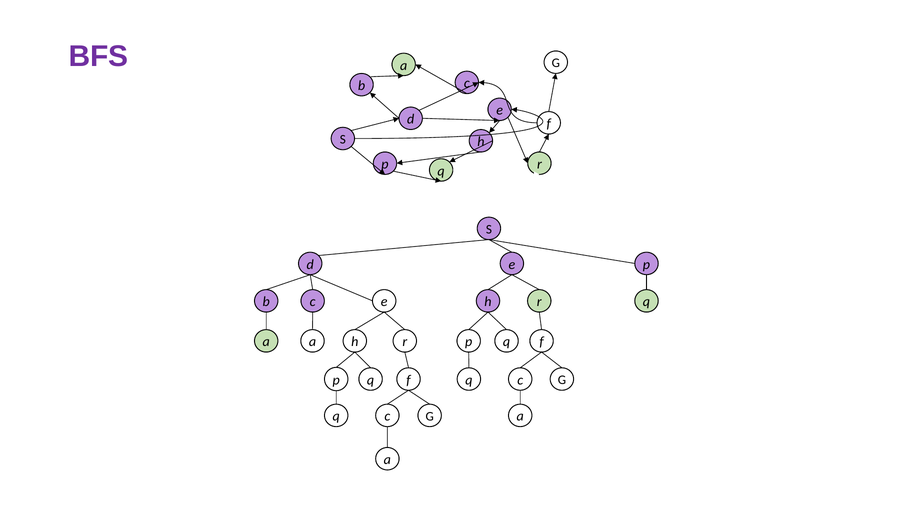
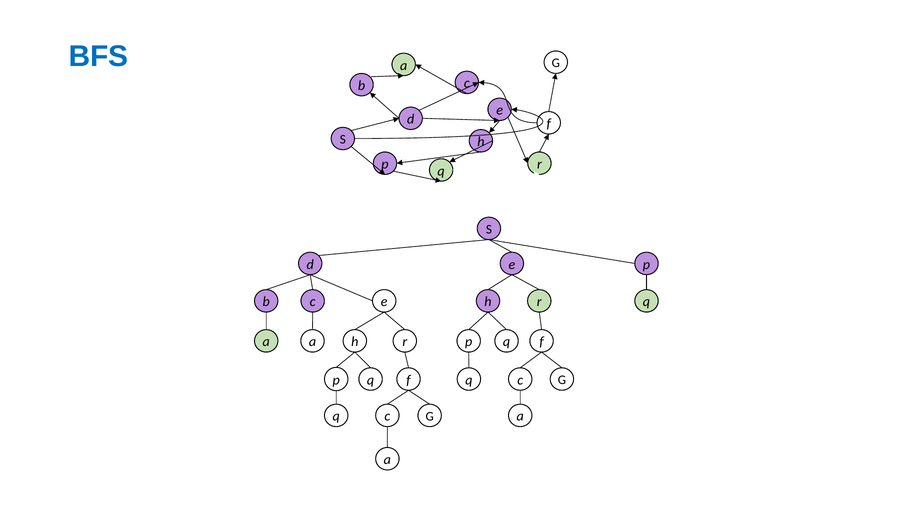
BFS colour: purple -> blue (98, 57)
